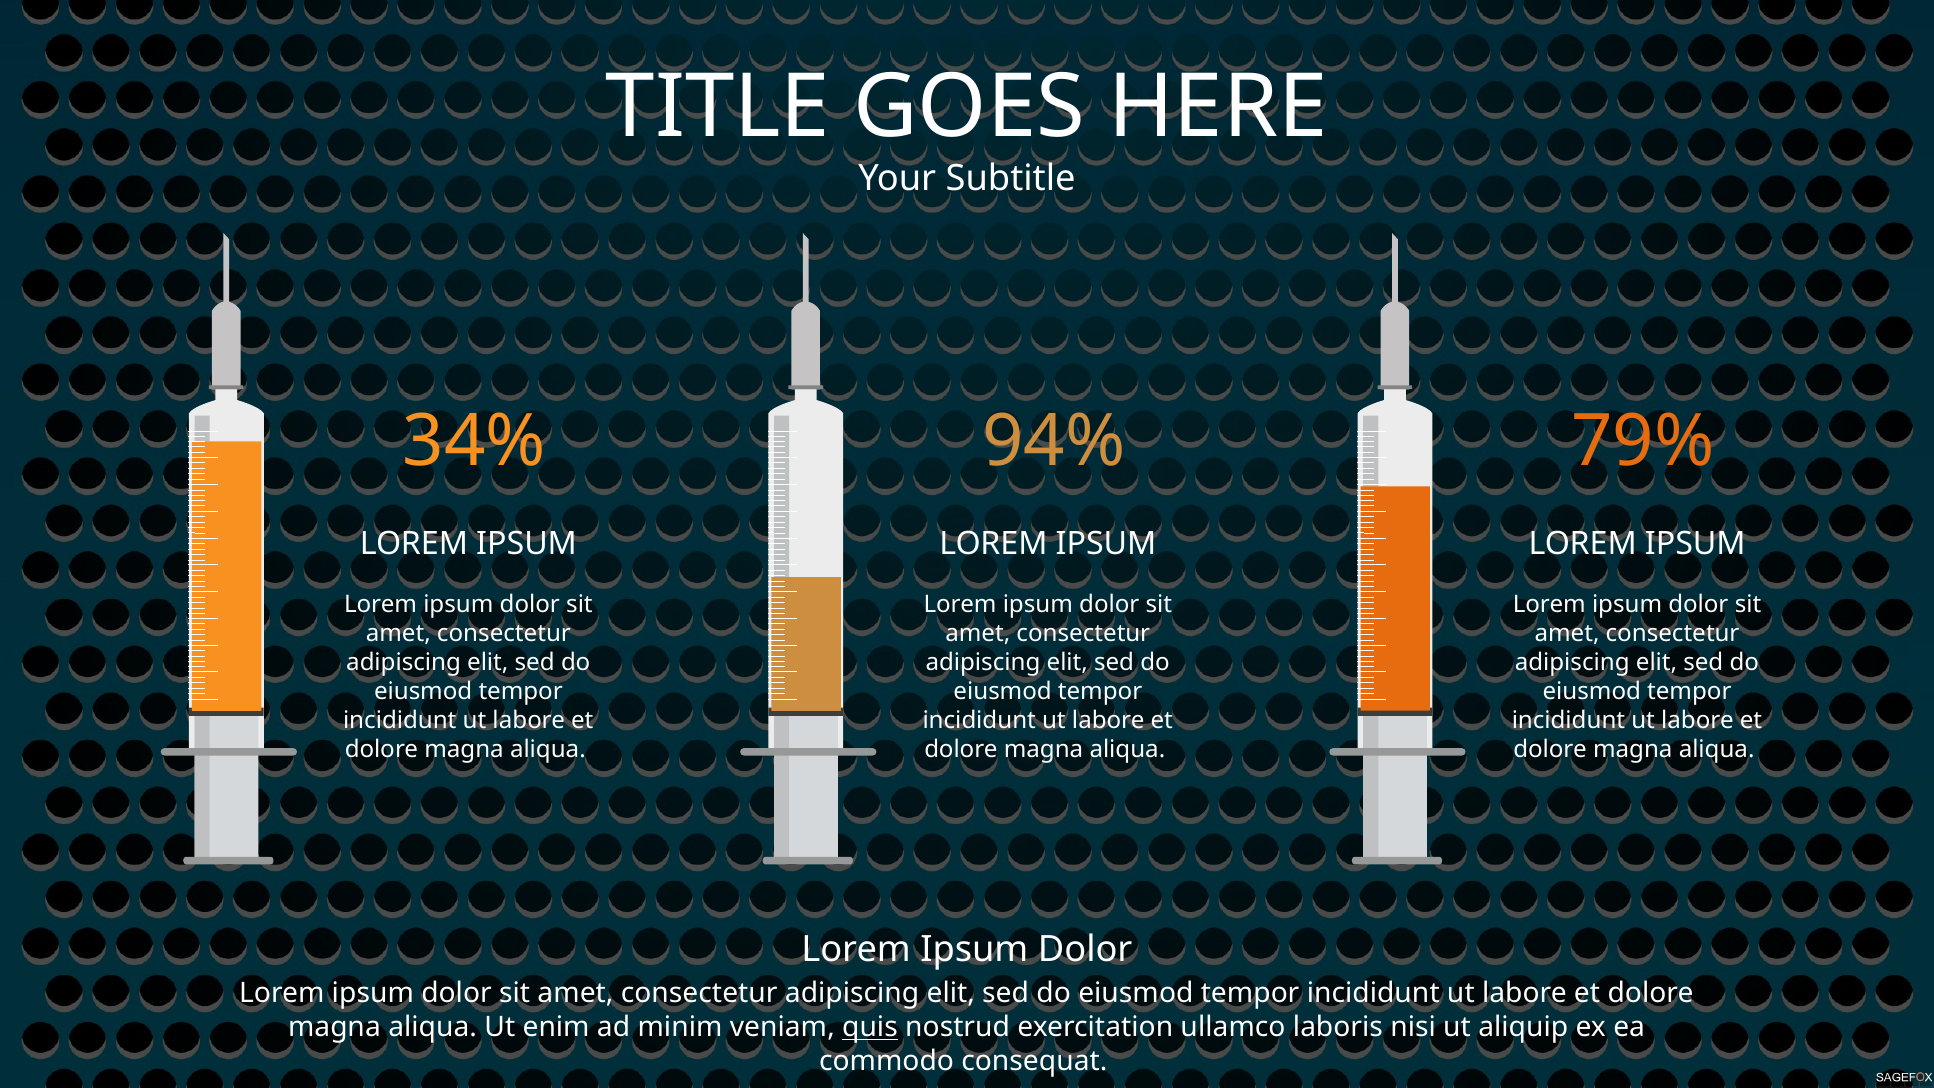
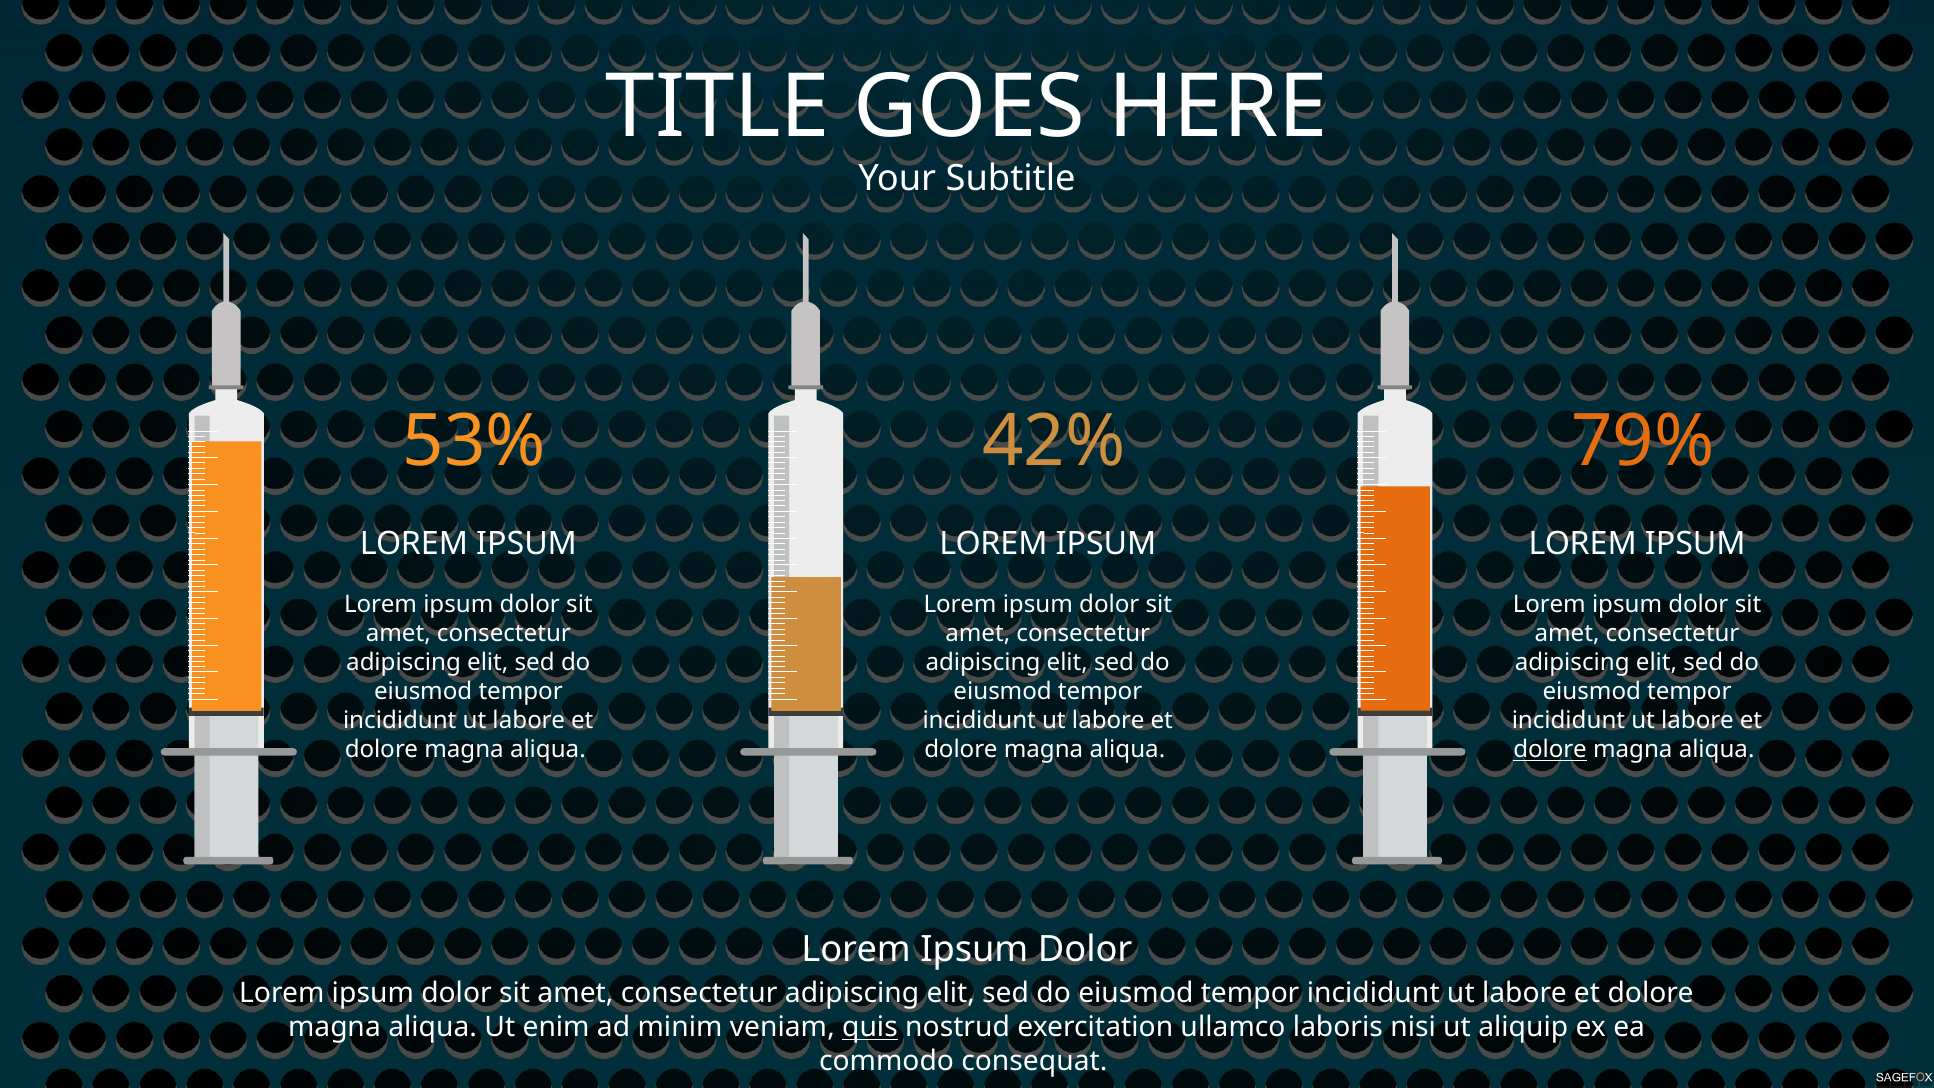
34%: 34% -> 53% (474, 442)
94%: 94% -> 42% (1054, 442)
dolore underline: none -> present (1550, 750)
